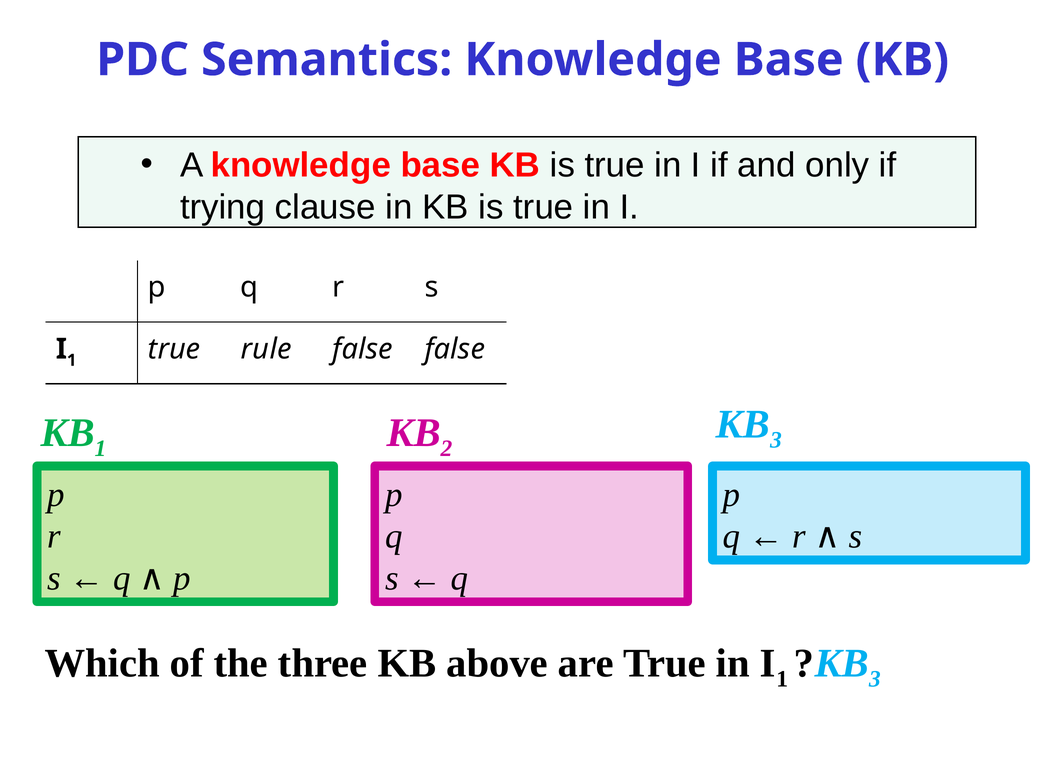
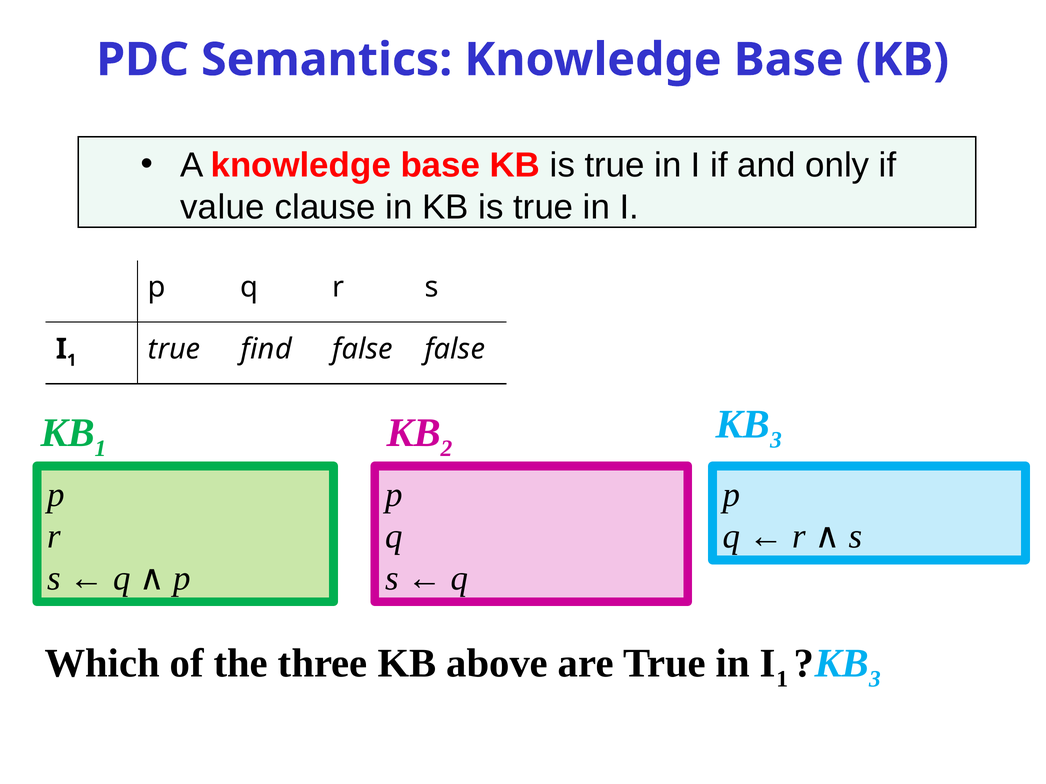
trying: trying -> value (222, 207)
rule: rule -> find (266, 349)
